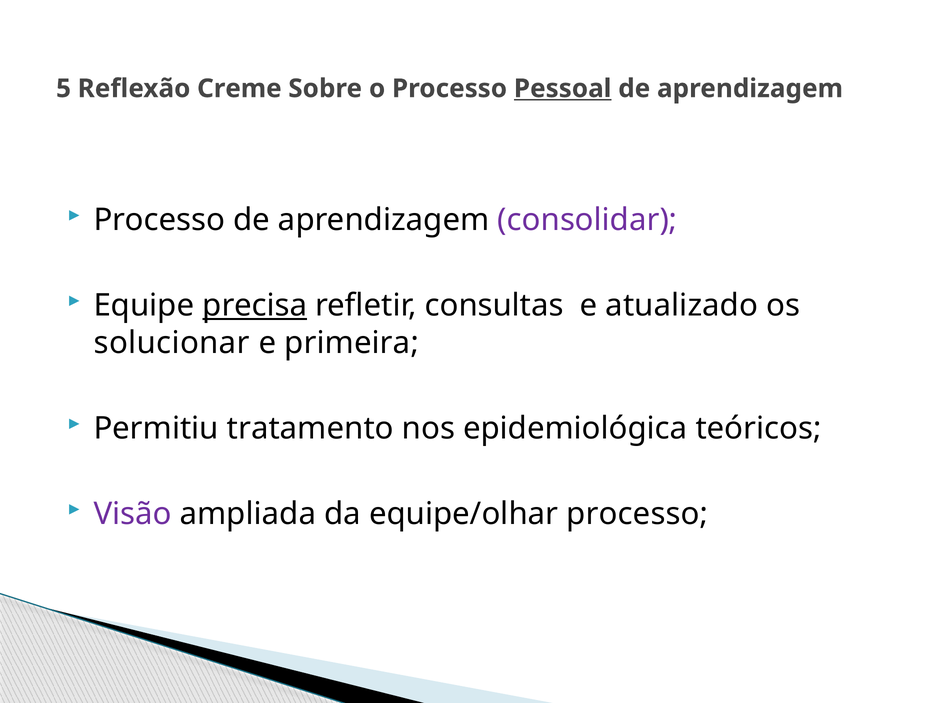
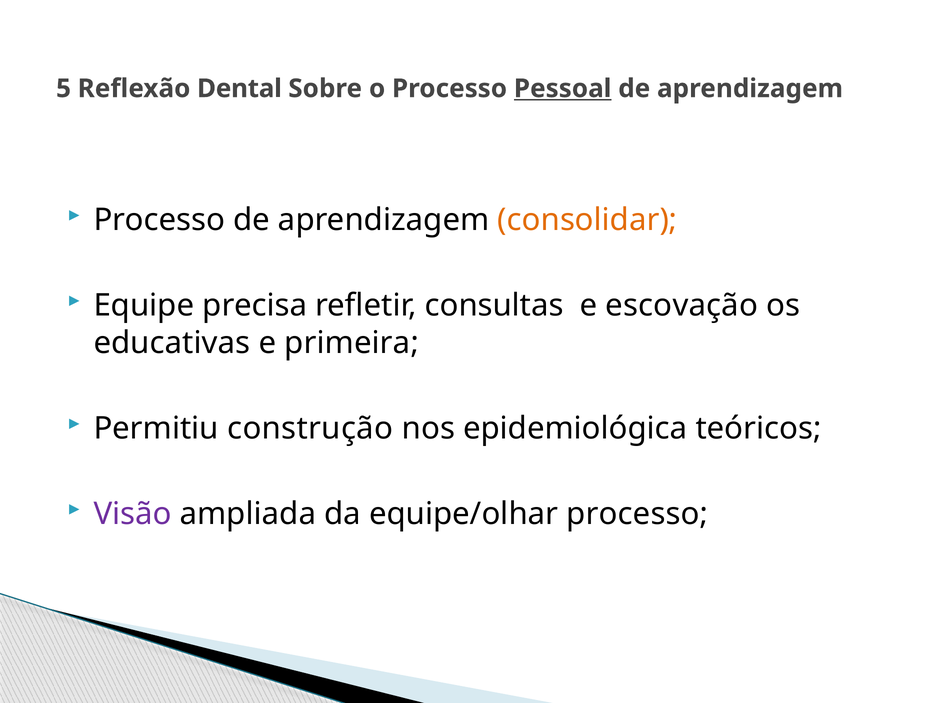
Creme: Creme -> Dental (239, 88)
consolidar colour: purple -> orange (587, 220)
precisa underline: present -> none (255, 305)
atualizado: atualizado -> escovação (682, 305)
solucionar: solucionar -> educativas (172, 343)
tratamento: tratamento -> construção (310, 428)
